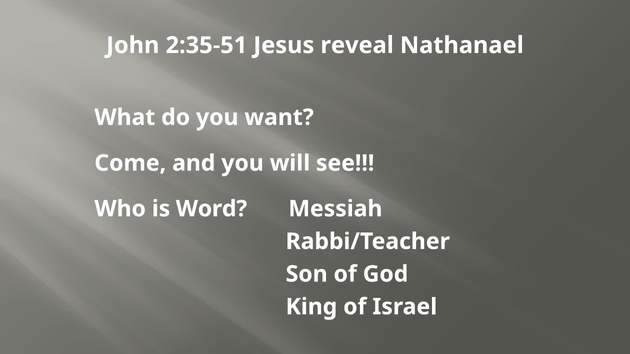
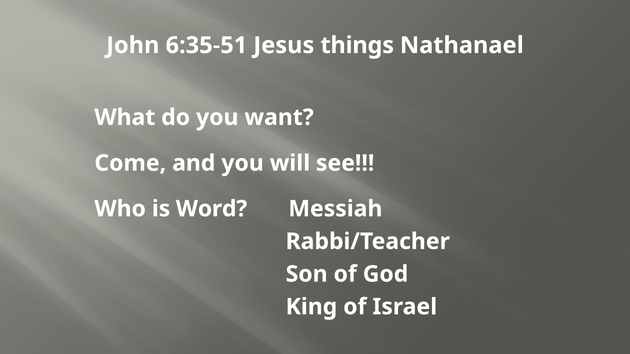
2:35-51: 2:35-51 -> 6:35-51 (206, 45)
reveal: reveal -> things (357, 45)
